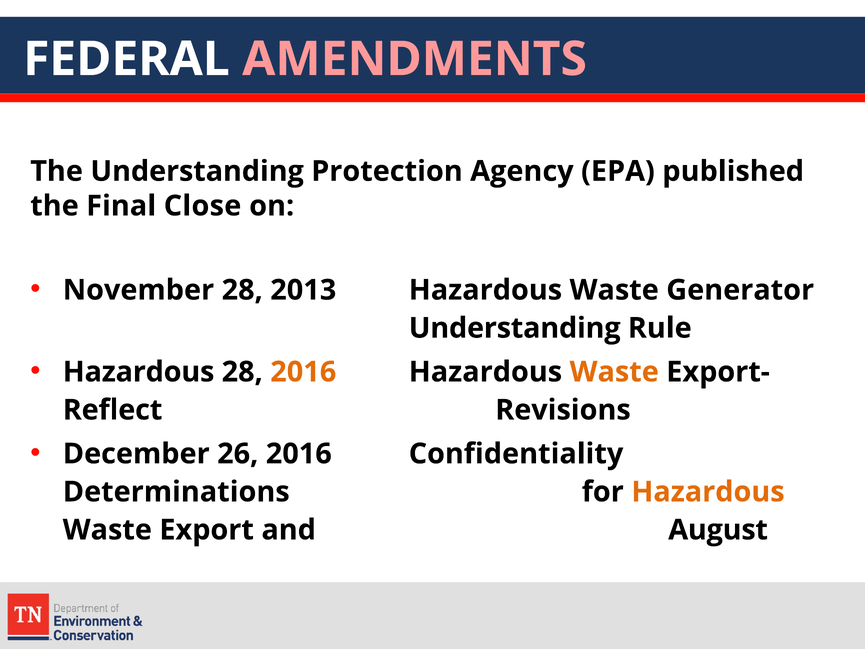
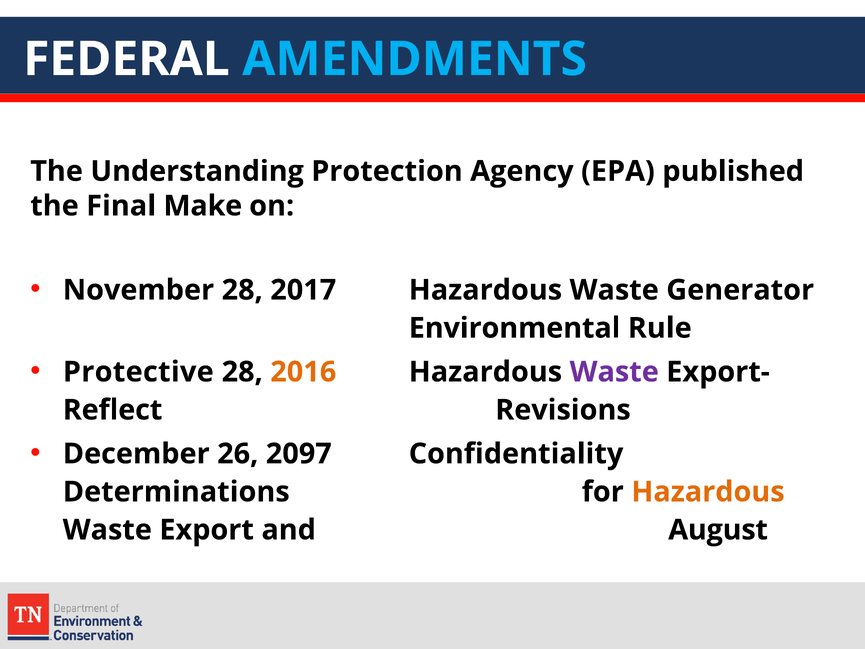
AMENDMENTS colour: pink -> light blue (415, 59)
Close: Close -> Make (203, 206)
2013: 2013 -> 2017 (303, 290)
Understanding: Understanding -> Environmental (515, 328)
Hazardous: Hazardous -> Protective (138, 372)
Waste colour: orange -> purple (614, 372)
26 2016: 2016 -> 2097 (299, 454)
